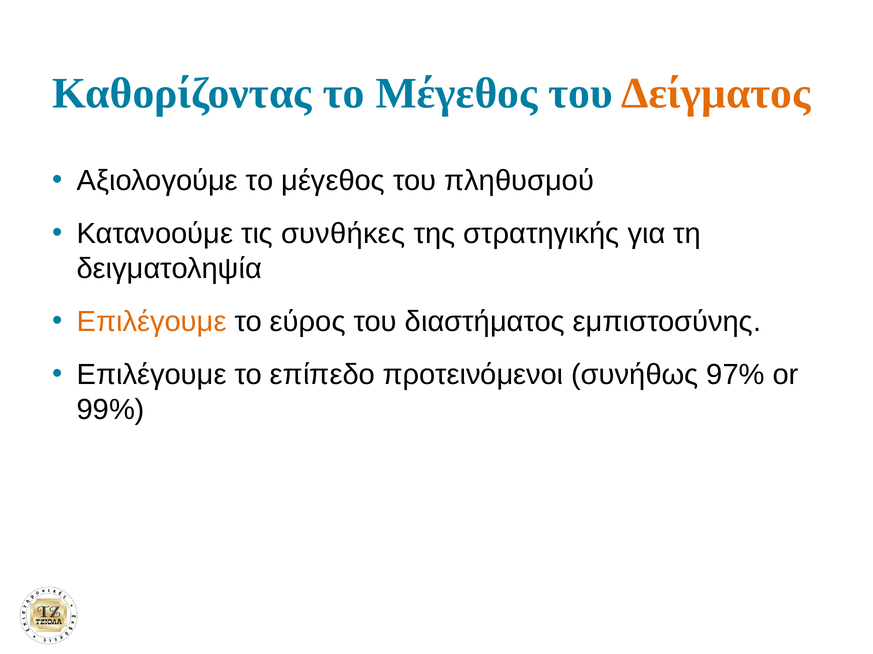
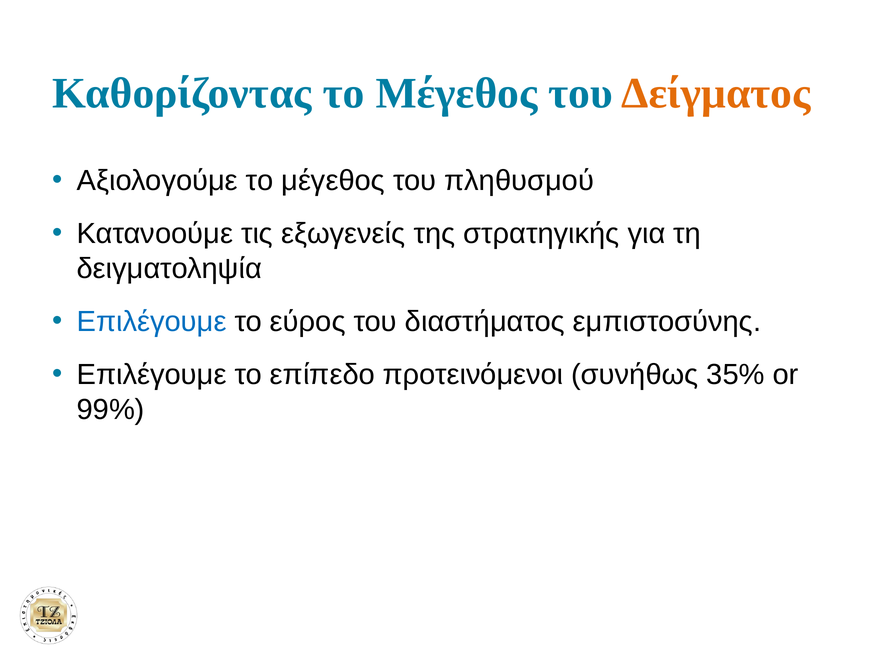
συνθήκες: συνθήκες -> εξωγενείς (343, 234)
Επιλέγουμε colour: orange -> blue (152, 322)
97%: 97% -> 35% (735, 375)
